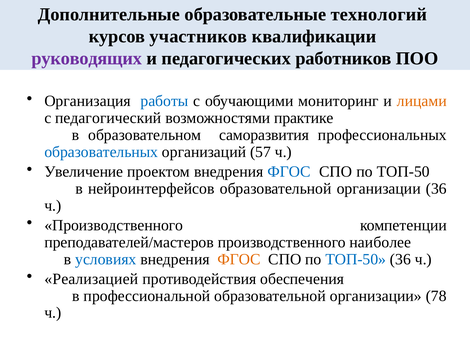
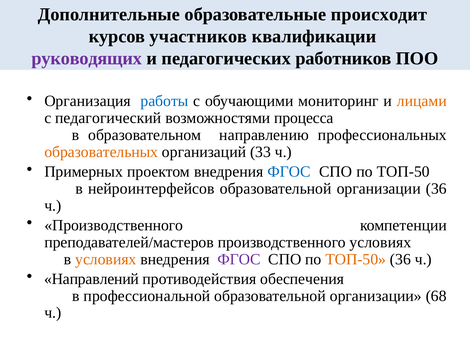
технологий: технологий -> происходит (379, 15)
практике: практике -> процесса (304, 118)
саморазвития: саморазвития -> направлению (264, 135)
образовательных colour: blue -> orange (101, 152)
57: 57 -> 33 (260, 152)
Увеличение: Увеличение -> Примерных (84, 171)
производственного наиболее: наиболее -> условиях (380, 242)
условиях colour: blue -> orange (106, 259)
ФГОС colour: orange -> purple (239, 259)
ТОП-50 colour: blue -> orange (356, 259)
Реализацией: Реализацией -> Направлений (92, 279)
78: 78 -> 68 (436, 295)
